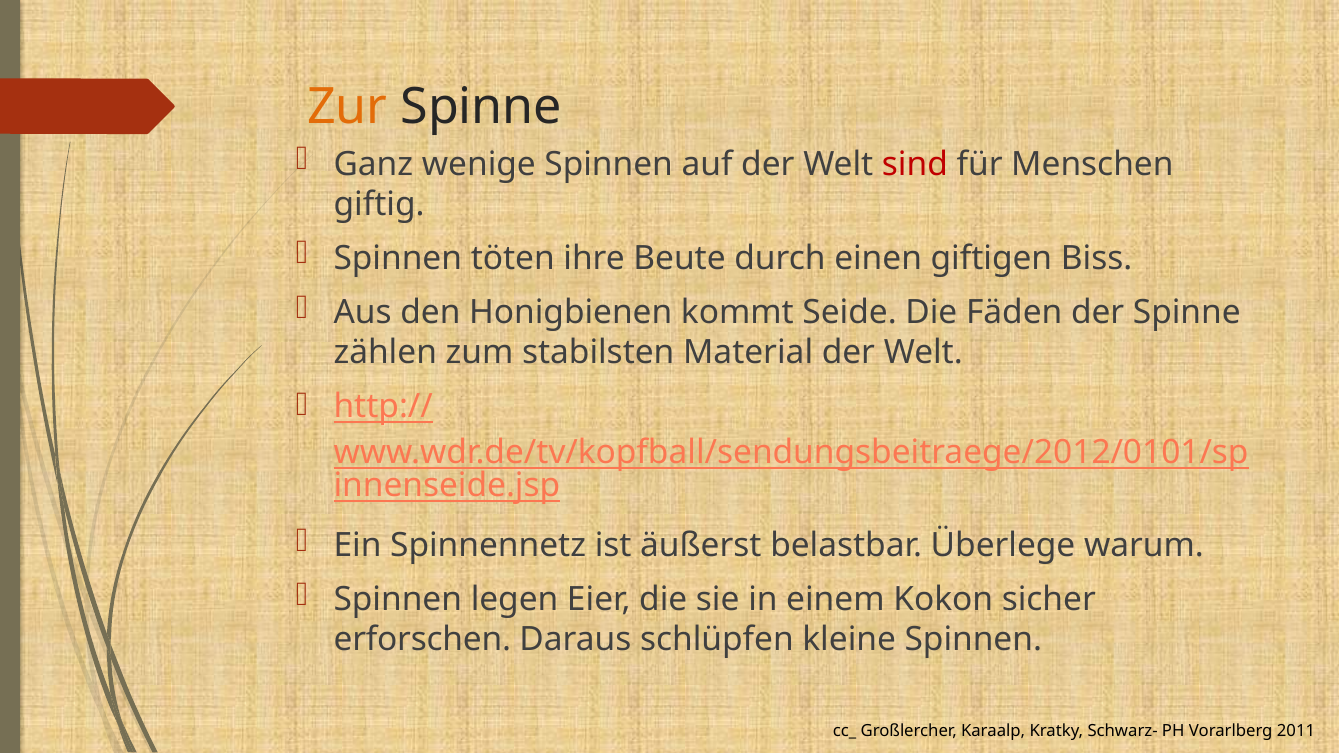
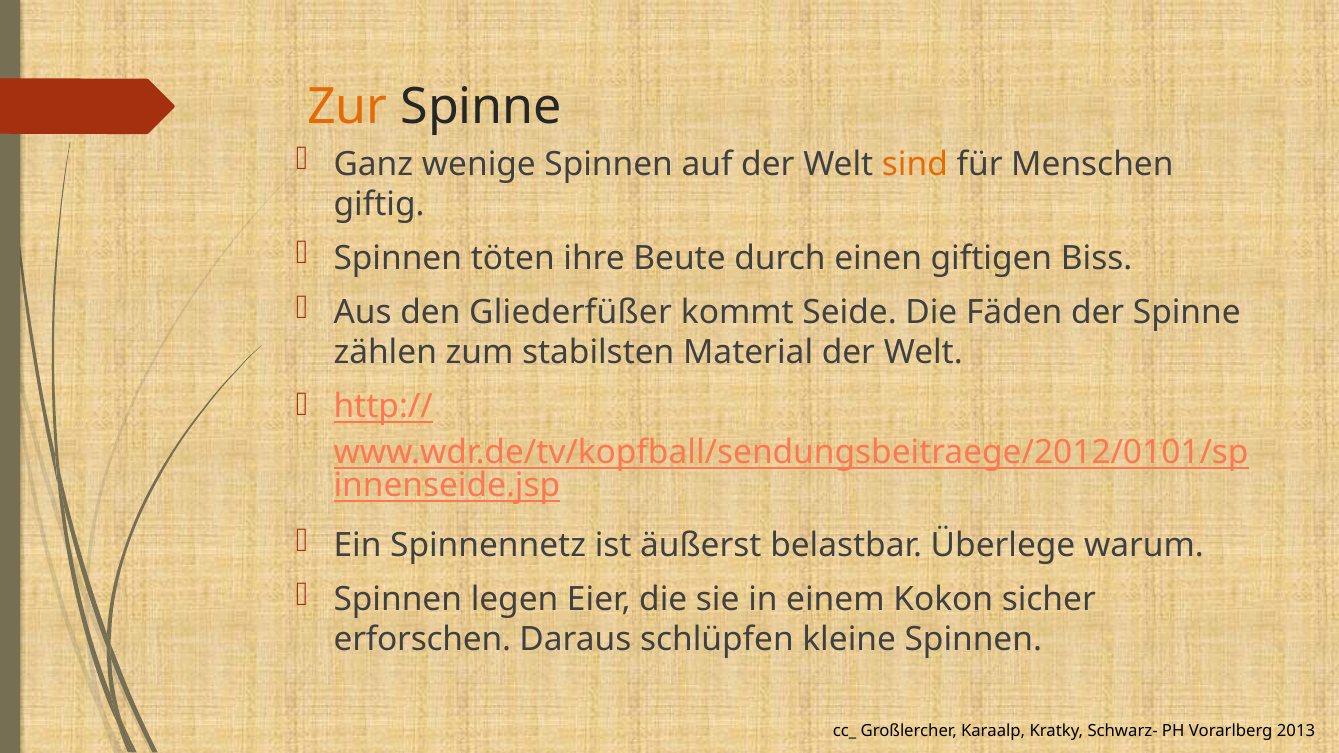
sind colour: red -> orange (915, 164)
Honigbienen: Honigbienen -> Gliederfüßer (571, 313)
2011: 2011 -> 2013 (1296, 731)
